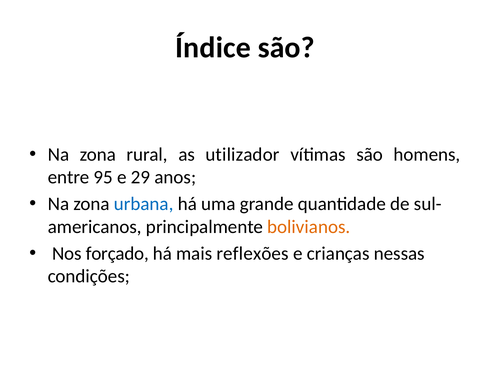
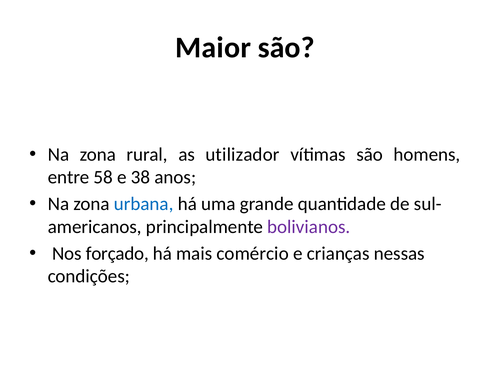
Índice: Índice -> Maior (213, 47)
95: 95 -> 58 (103, 177)
29: 29 -> 38 (141, 177)
bolivianos colour: orange -> purple (309, 226)
reflexões: reflexões -> comércio (253, 253)
